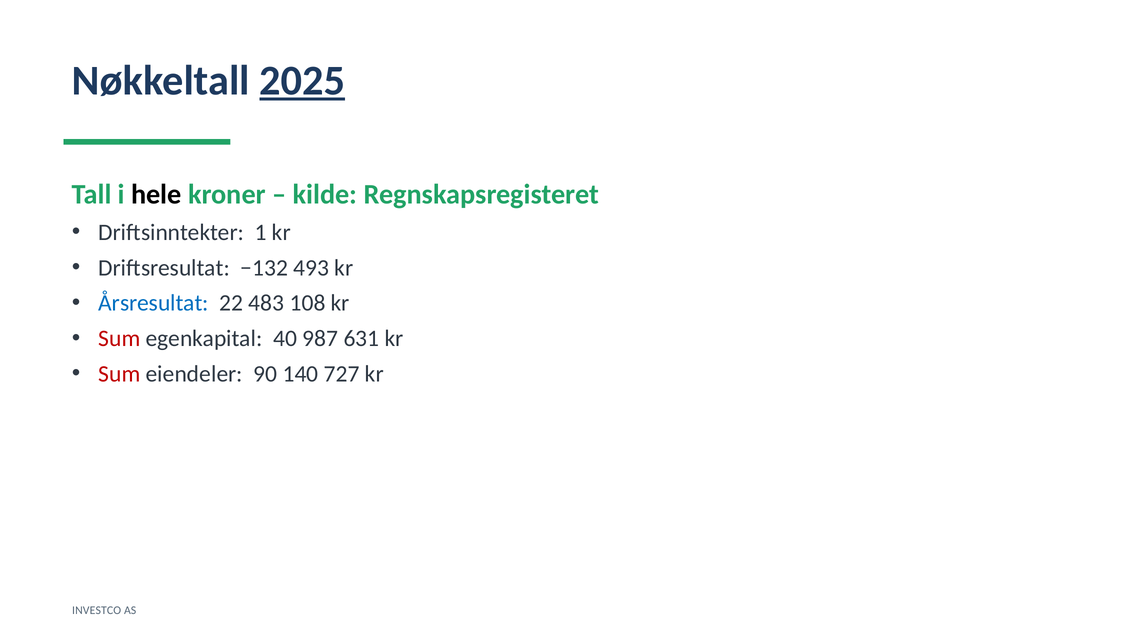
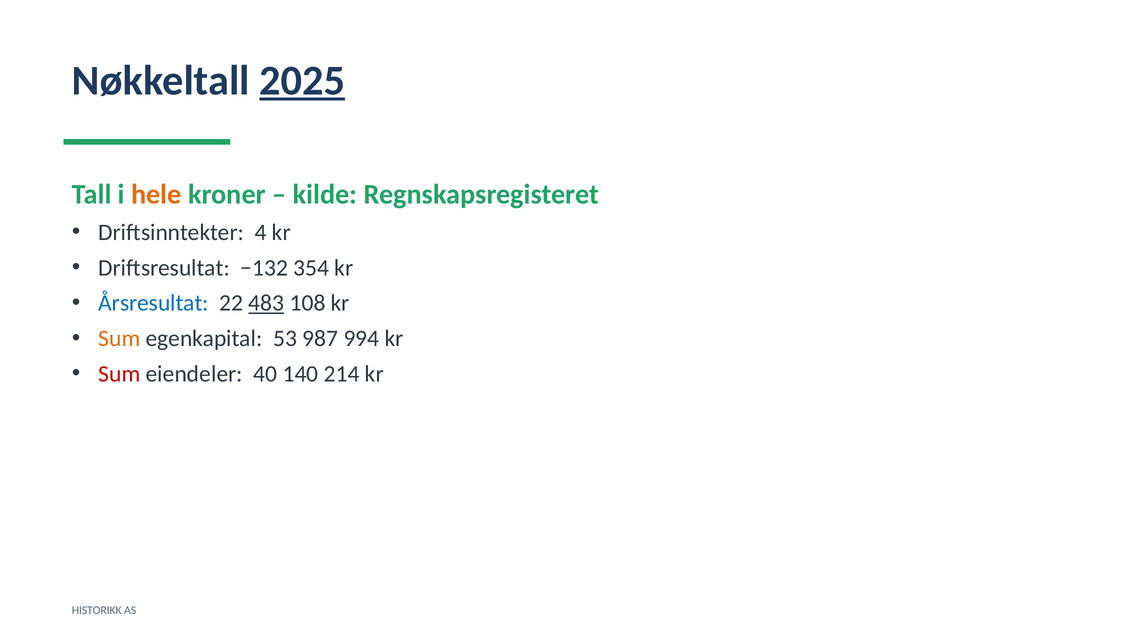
hele colour: black -> orange (156, 195)
1: 1 -> 4 (261, 232)
493: 493 -> 354 (311, 268)
483 underline: none -> present (266, 303)
Sum colour: red -> orange (119, 338)
40: 40 -> 53 (285, 338)
631: 631 -> 994 (361, 338)
90: 90 -> 40 (265, 374)
727: 727 -> 214 (342, 374)
INVESTCO: INVESTCO -> HISTORIKK (97, 610)
